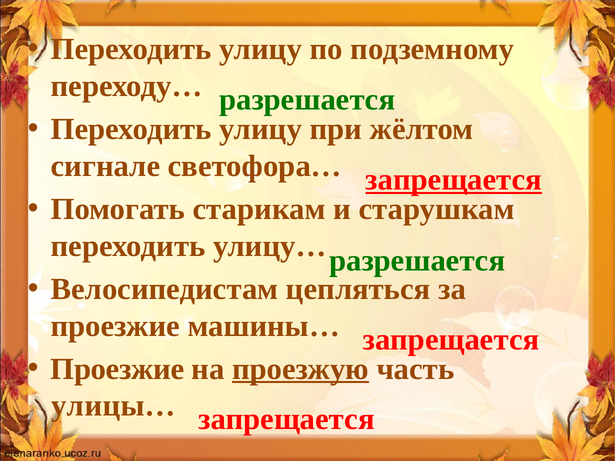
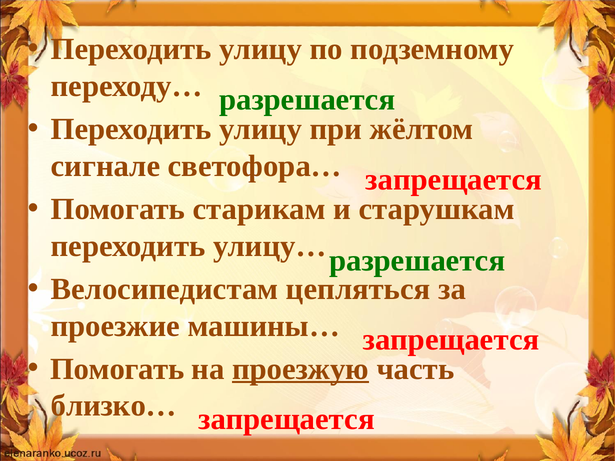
запрещается underline: present -> none (454, 180)
Проезжие: Проезжие -> Помогать (117, 369)
улицы…: улицы… -> близко… (114, 406)
